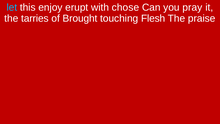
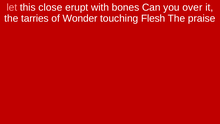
let colour: light blue -> pink (12, 7)
enjoy: enjoy -> close (50, 7)
chose: chose -> bones (126, 7)
pray: pray -> over (192, 7)
Brought: Brought -> Wonder (80, 18)
